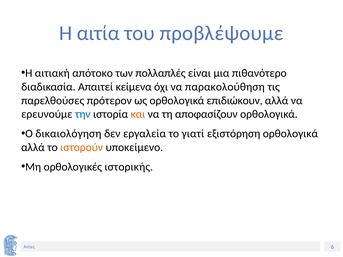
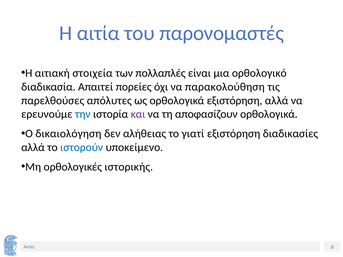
προβλέψουμε: προβλέψουμε -> παρονομαστές (222, 33)
απότοκο: απότοκο -> στοιχεία (93, 73)
πιθανότερο: πιθανότερο -> ορθολογικό (259, 73)
κείμενα: κείμενα -> πορείες (134, 87)
πρότερον: πρότερον -> απόλυτες (109, 101)
ορθολογικά επιδιώκουν: επιδιώκουν -> εξιστόρηση (235, 101)
και colour: orange -> purple (138, 114)
εργαλεία: εργαλεία -> αλήθειας (145, 134)
εξιστόρηση ορθολογικά: ορθολογικά -> διαδικασίες (290, 134)
ιστορούν colour: orange -> blue (82, 147)
